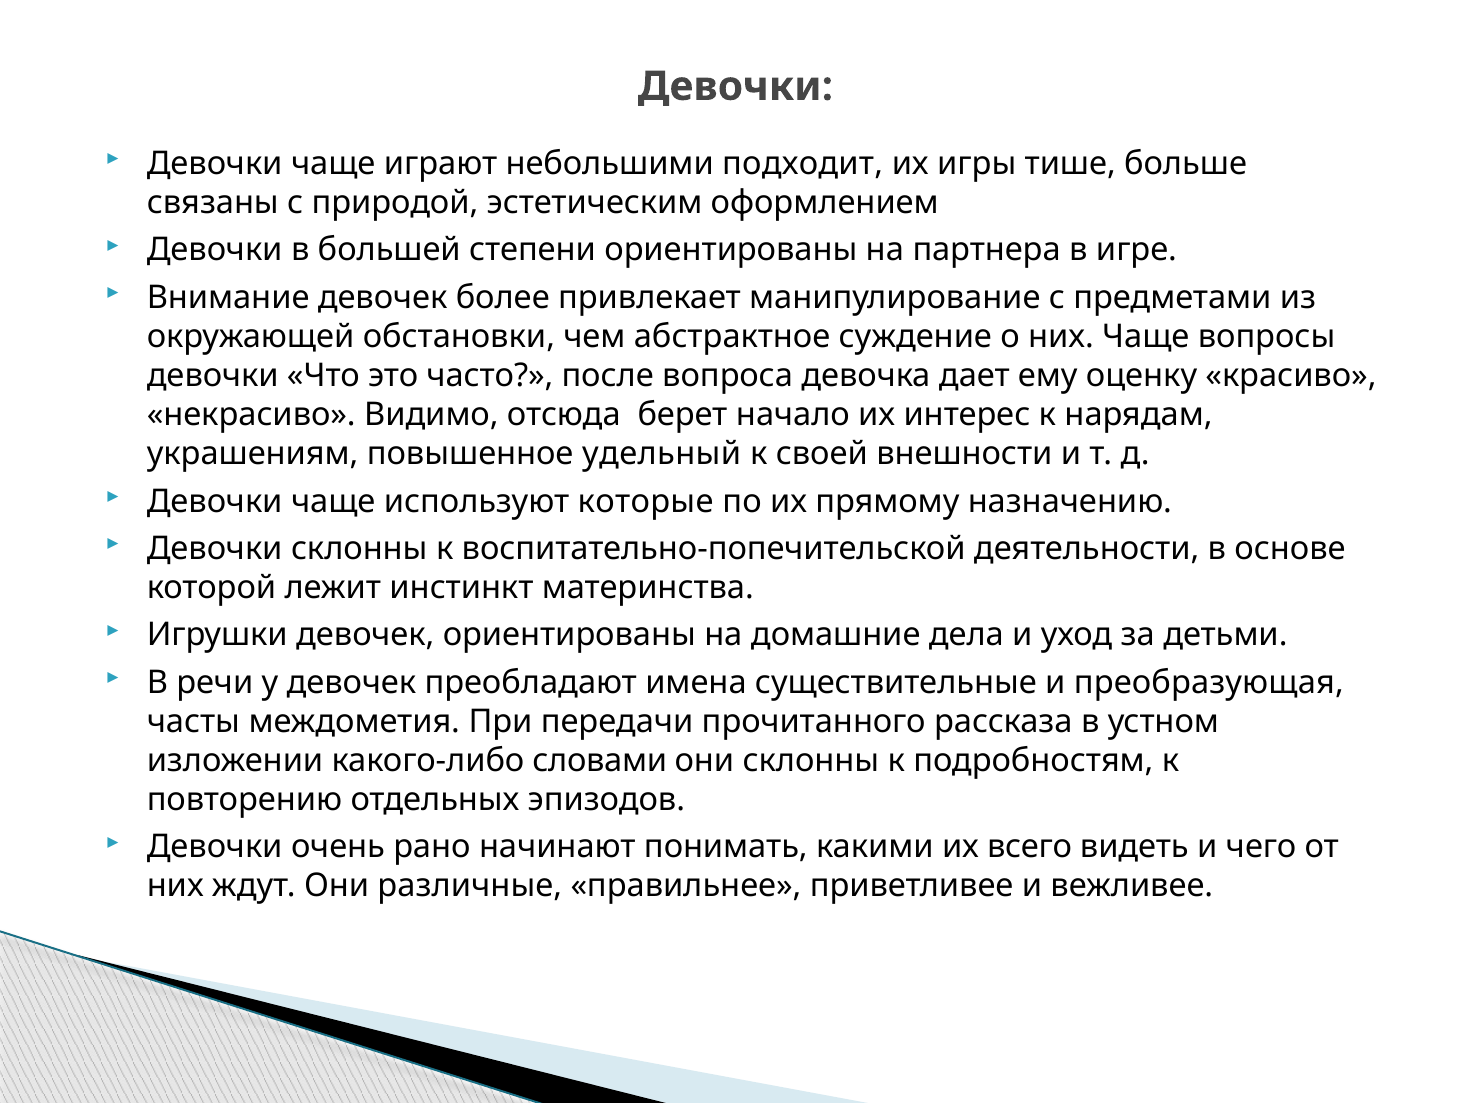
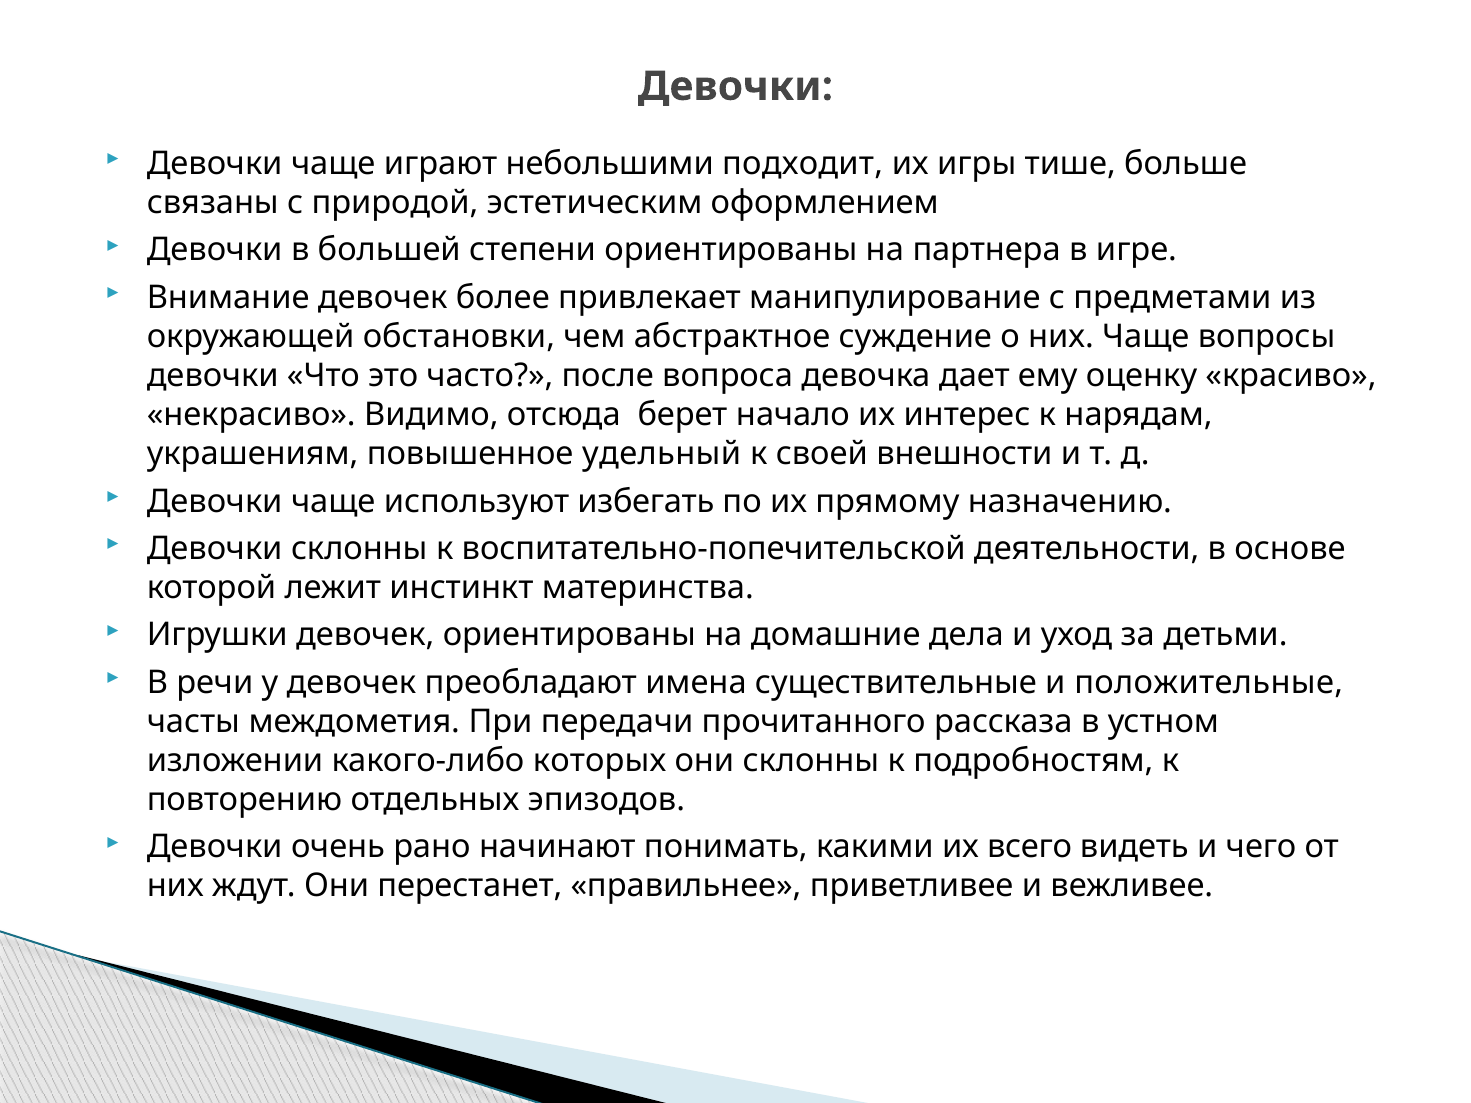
которые: которые -> избегать (646, 501)
преобразующая: преобразующая -> положительные (1209, 682)
словами: словами -> которых (600, 761)
различные: различные -> перестанет (470, 886)
